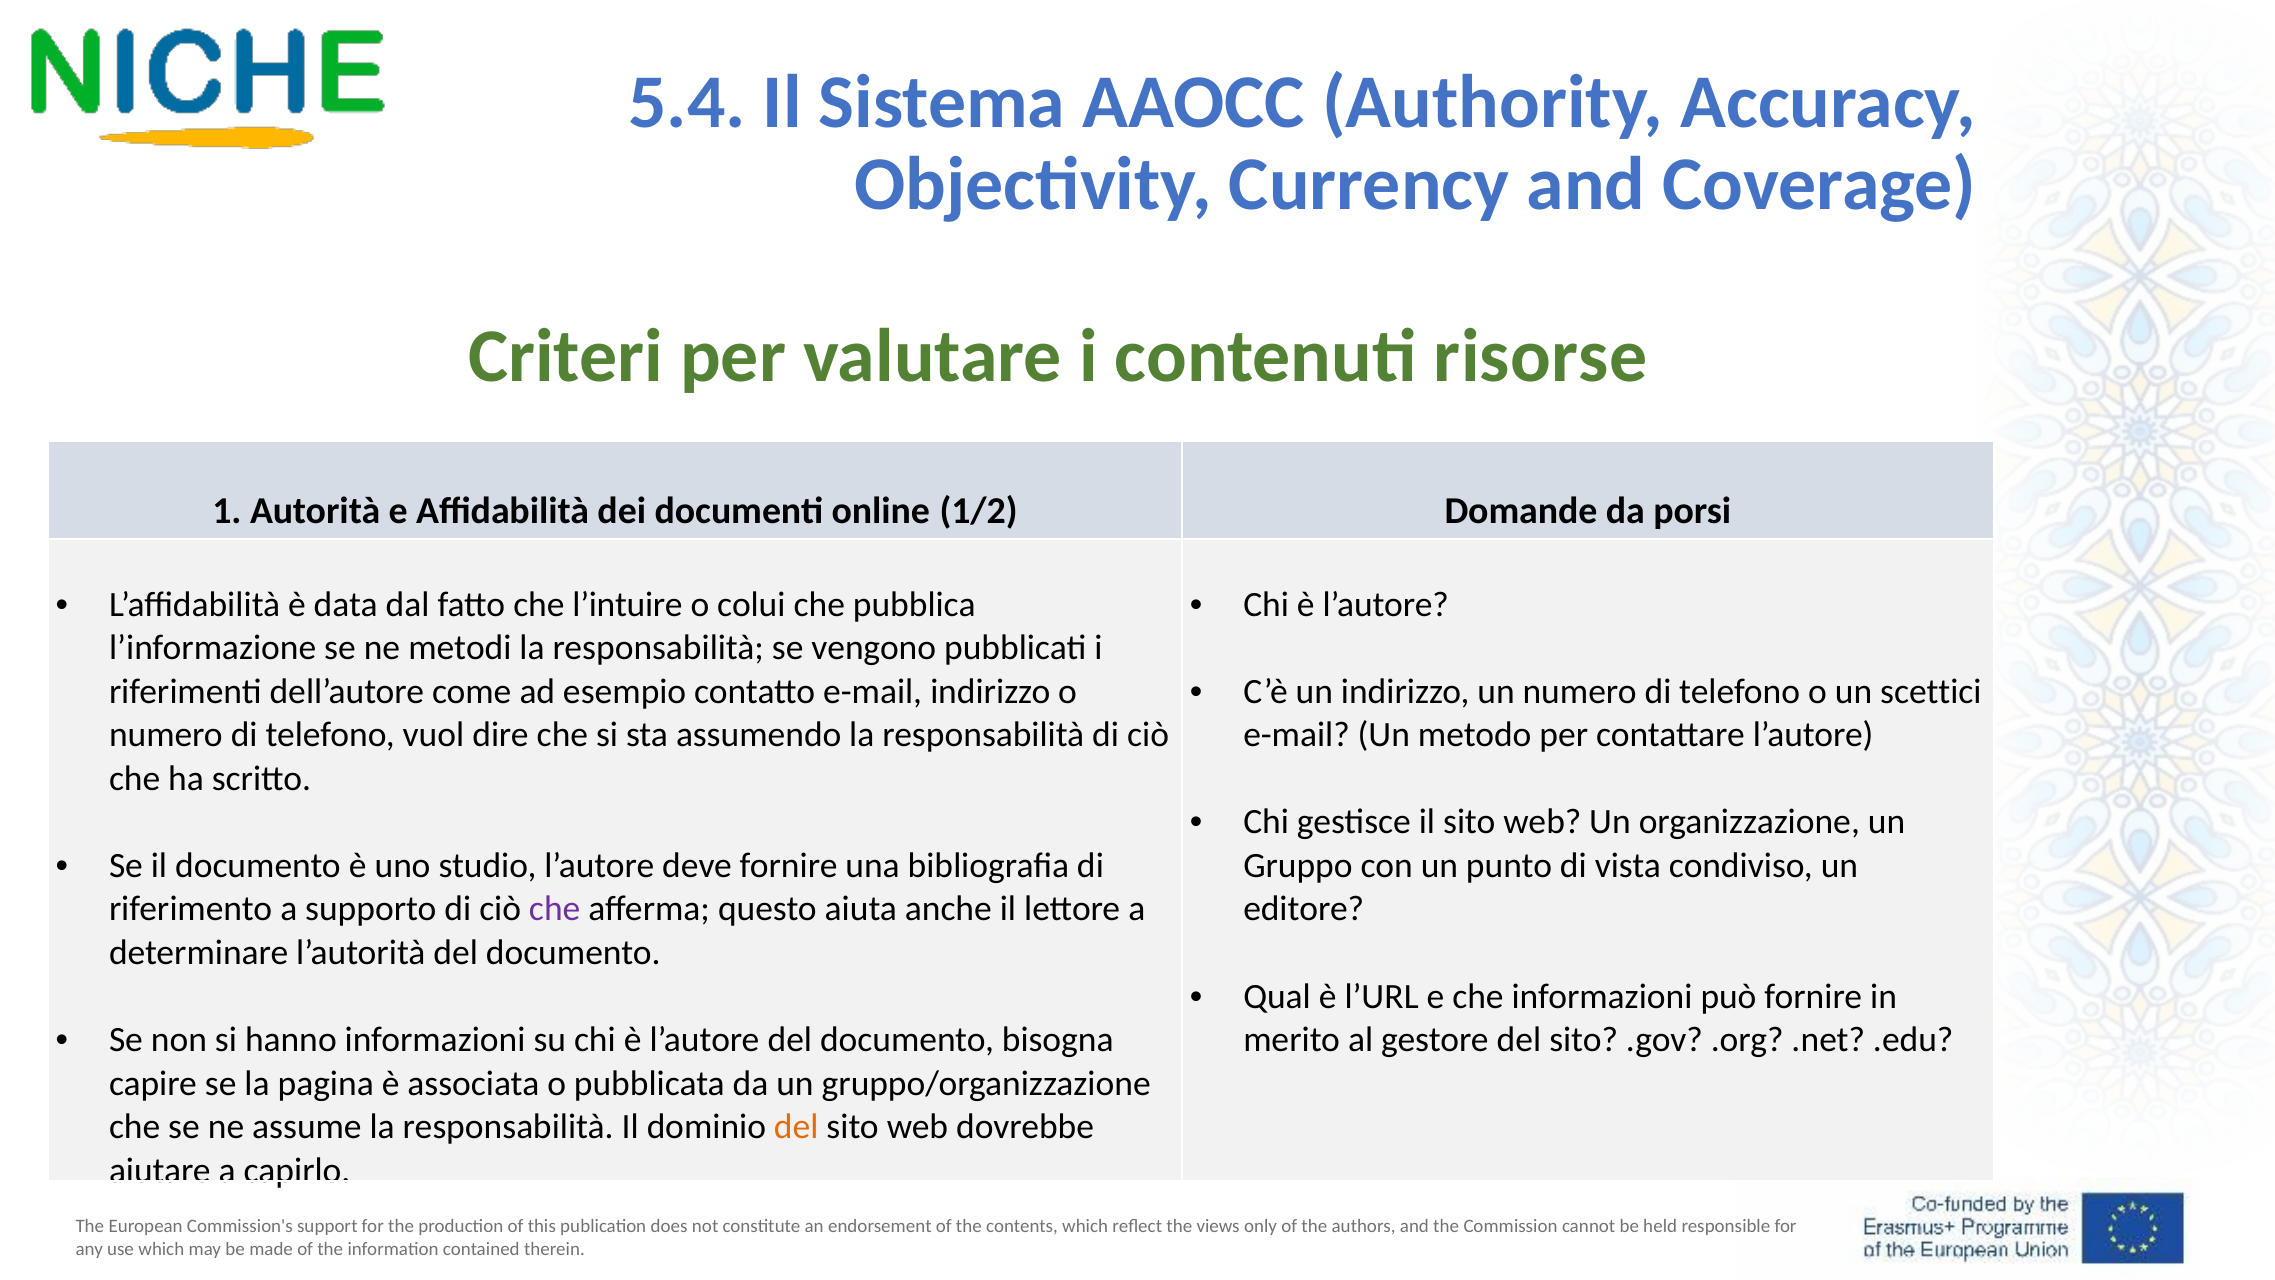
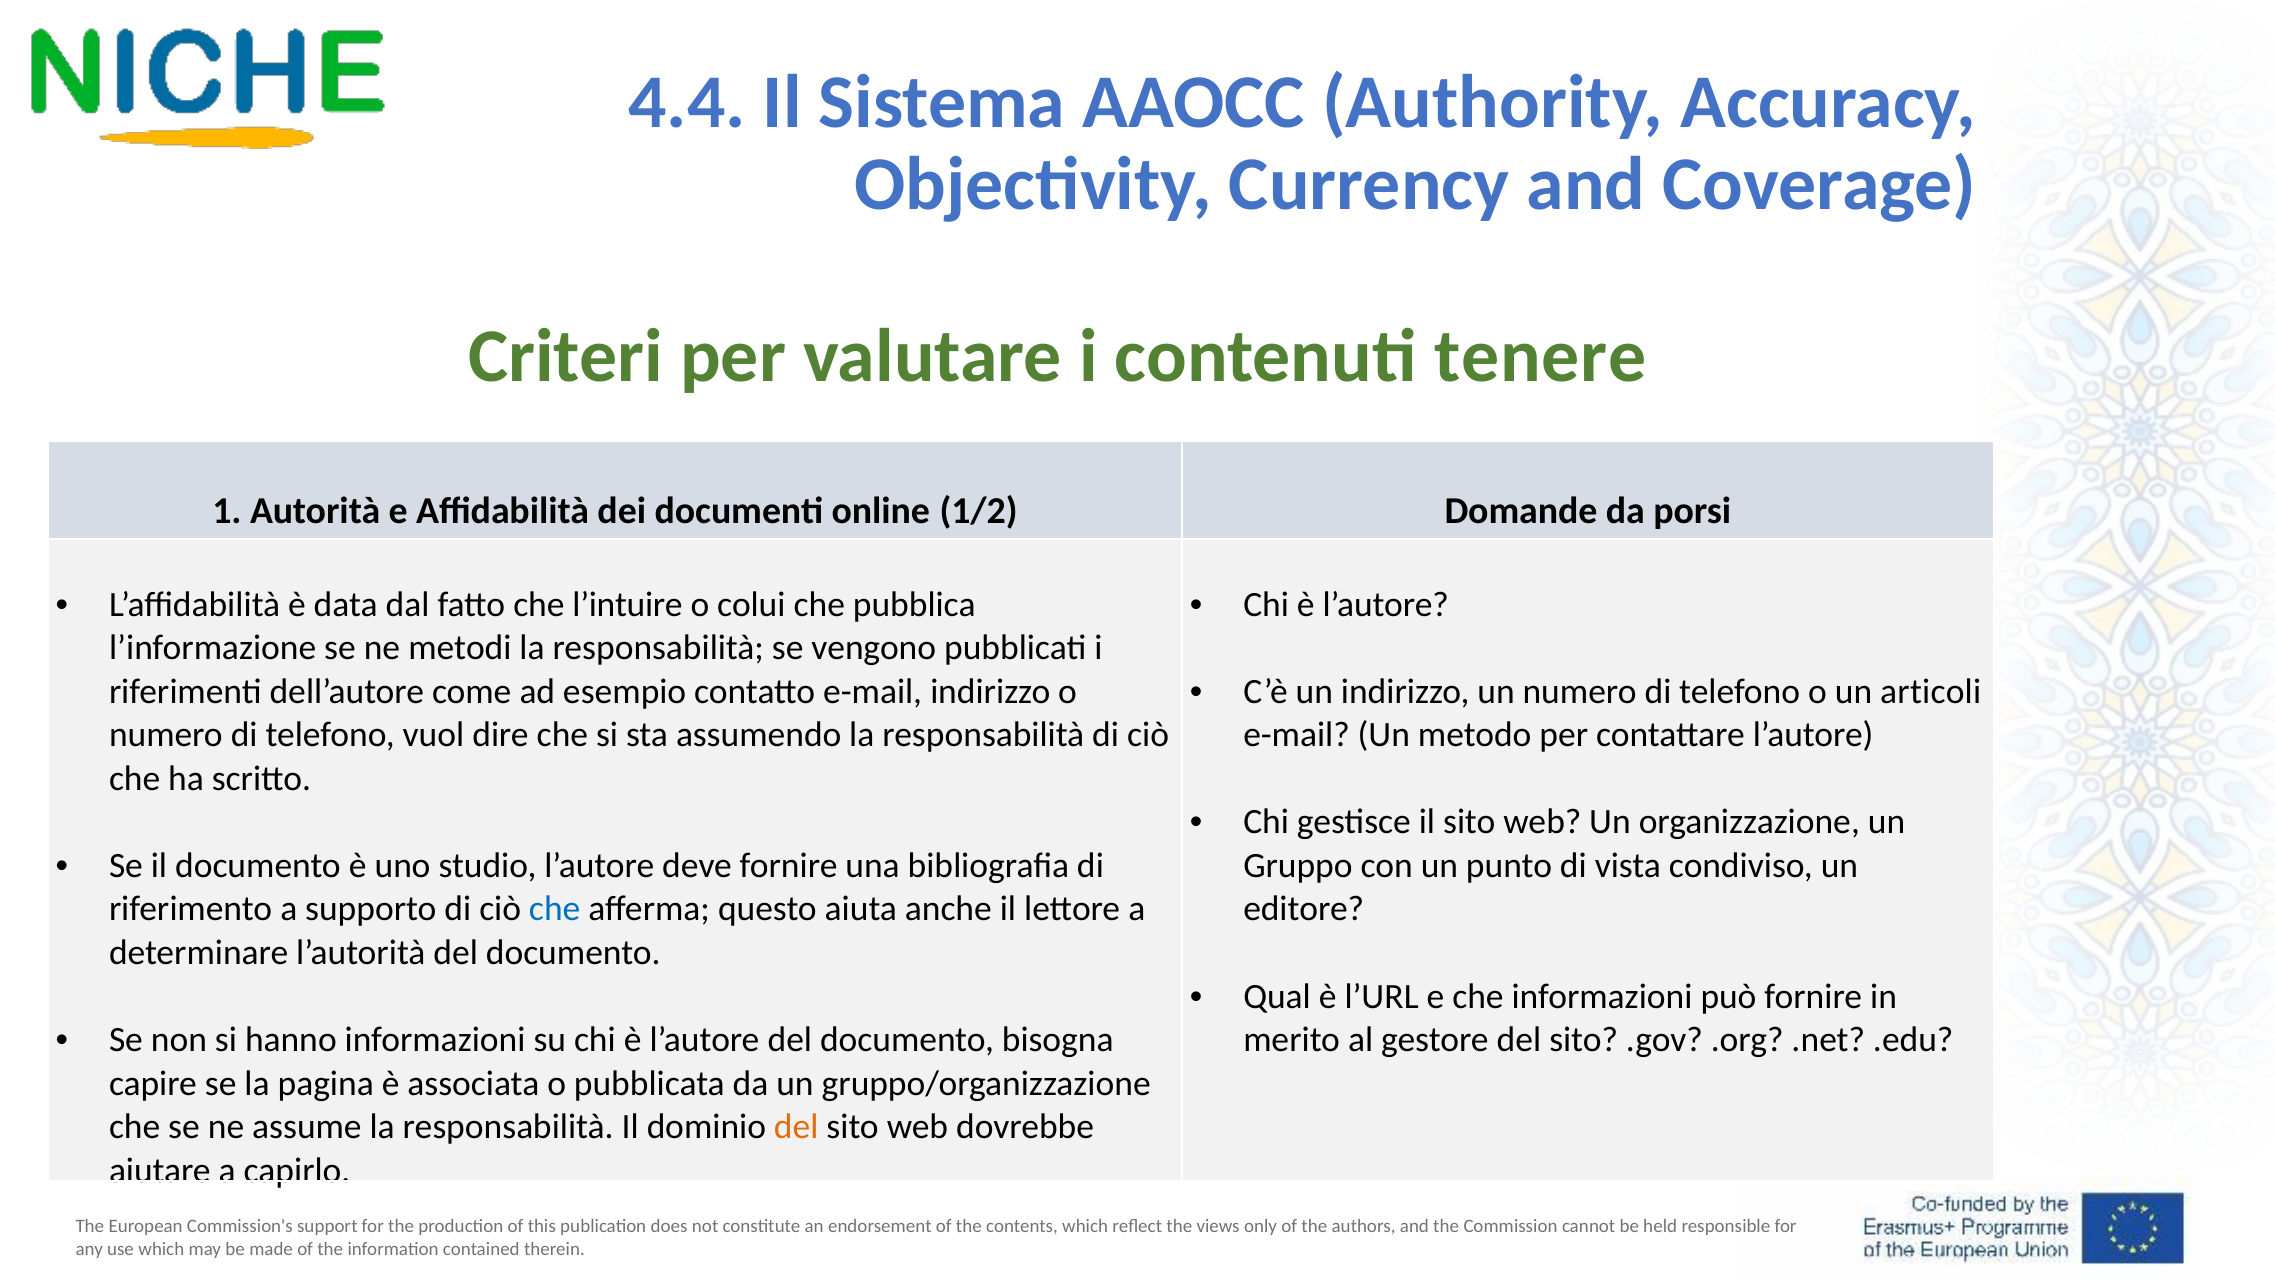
5.4: 5.4 -> 4.4 (687, 102)
risorse: risorse -> tenere (1540, 356)
scettici: scettici -> articoli (1931, 691)
che colour: purple -> blue (555, 909)
